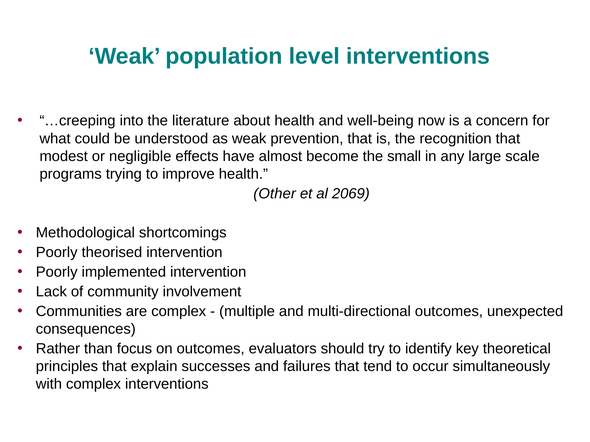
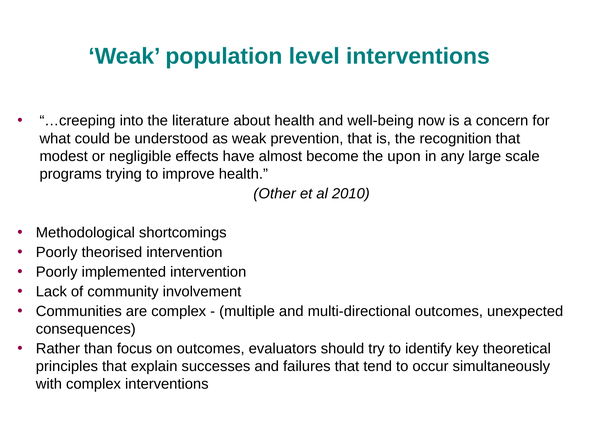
small: small -> upon (404, 156)
2069: 2069 -> 2010 (351, 194)
